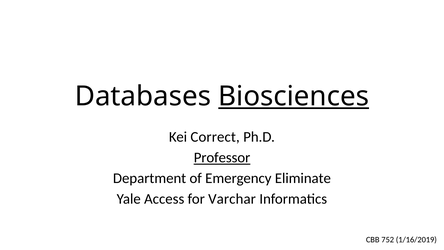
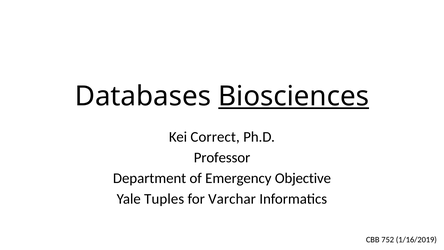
Professor underline: present -> none (222, 158)
Eliminate: Eliminate -> Objective (303, 178)
Access: Access -> Tuples (164, 199)
